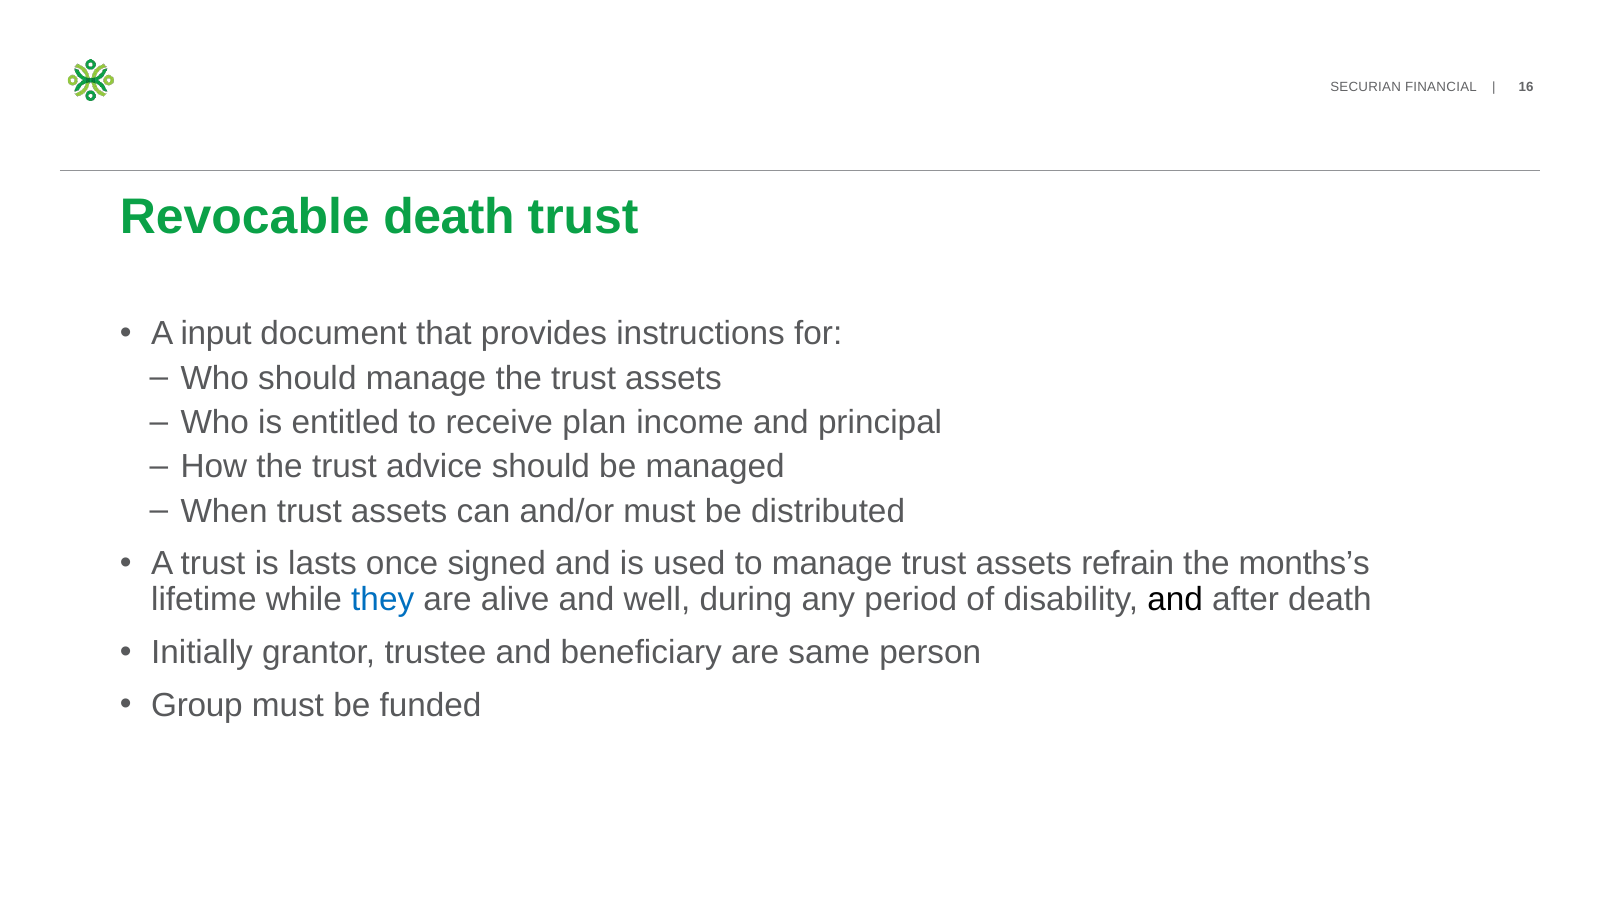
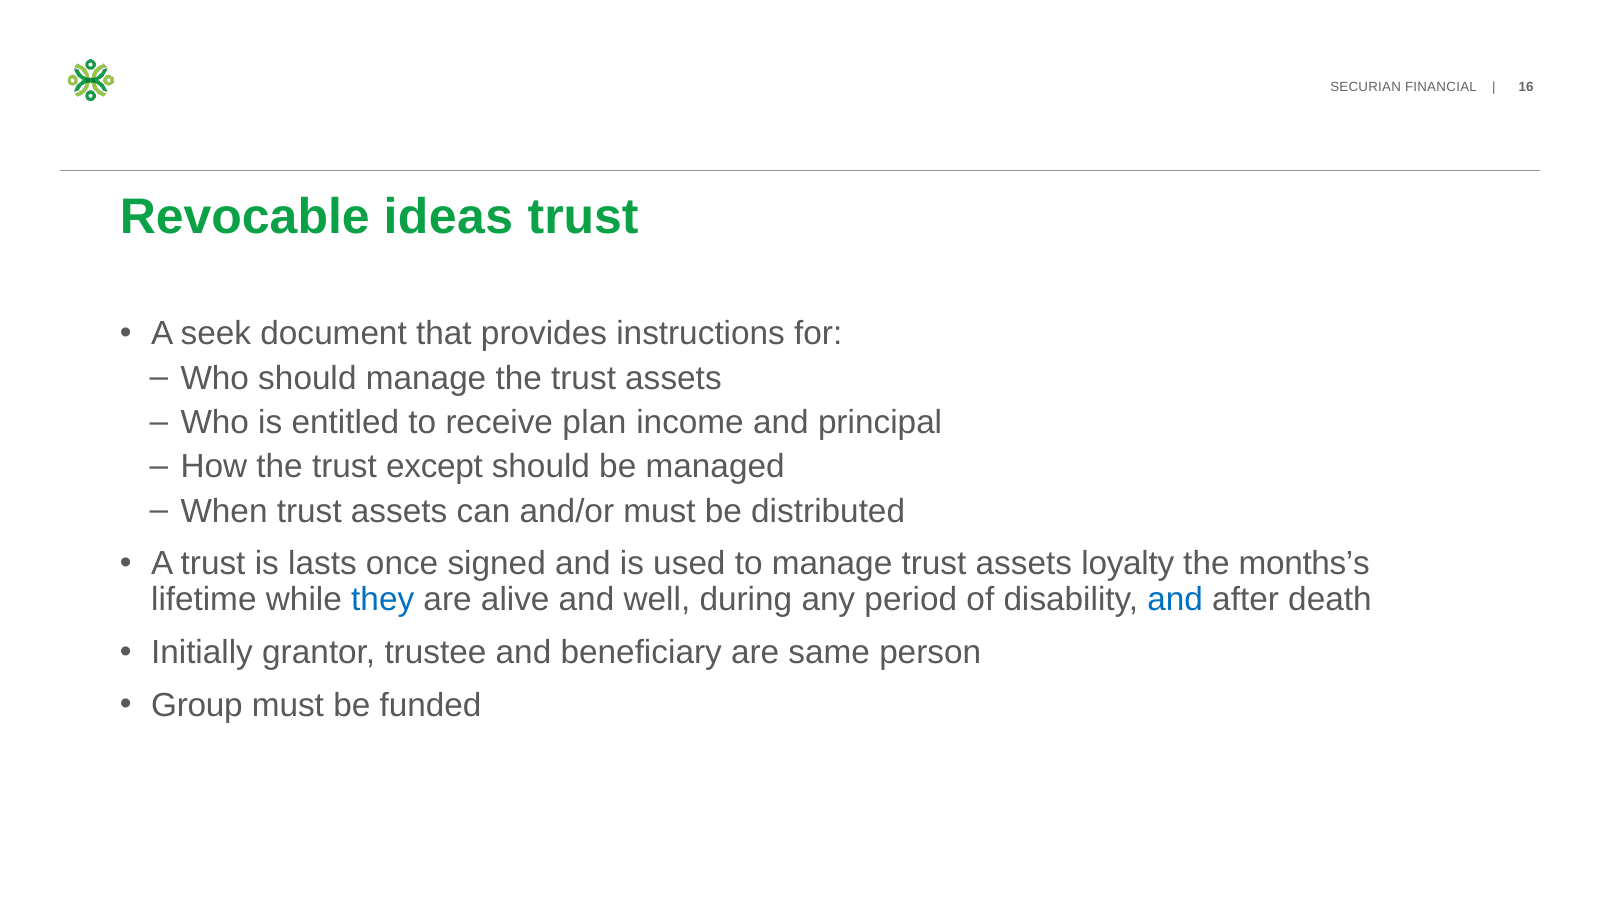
Revocable death: death -> ideas (448, 217)
input: input -> seek (216, 334)
advice: advice -> except (434, 466)
refrain: refrain -> loyalty (1128, 563)
and colour: black -> blue (1175, 599)
